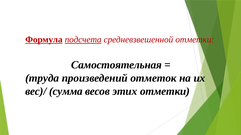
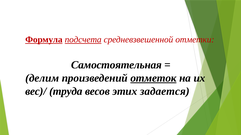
труда: труда -> делим (42, 78)
отметок underline: none -> present (153, 78)
сумма: сумма -> труда (66, 92)
этих отметки: отметки -> задается (165, 92)
